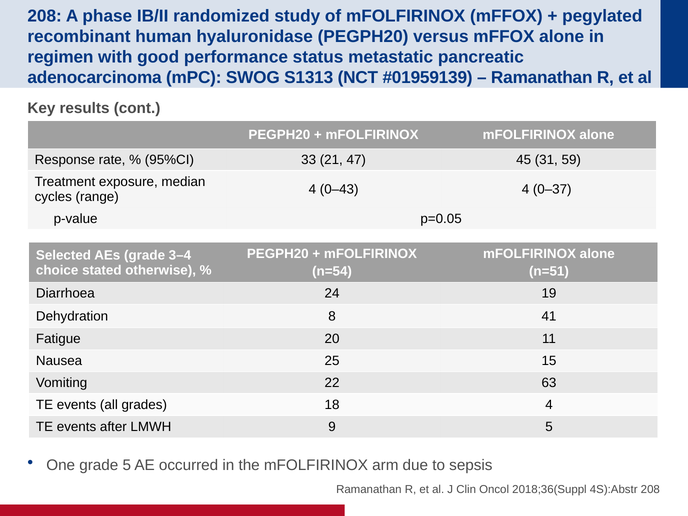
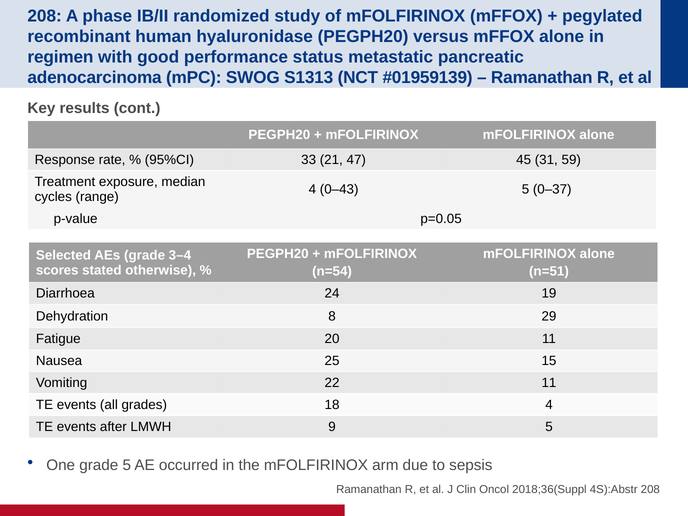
0–43 4: 4 -> 5 (525, 189)
choice: choice -> scores (57, 270)
41: 41 -> 29 (549, 316)
22 63: 63 -> 11 (549, 383)
